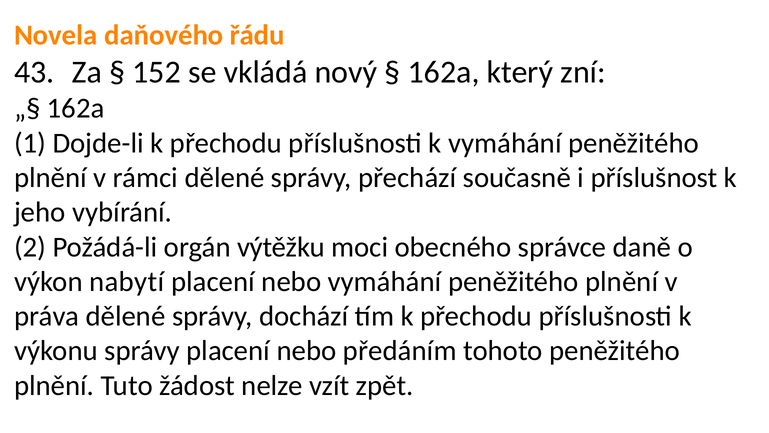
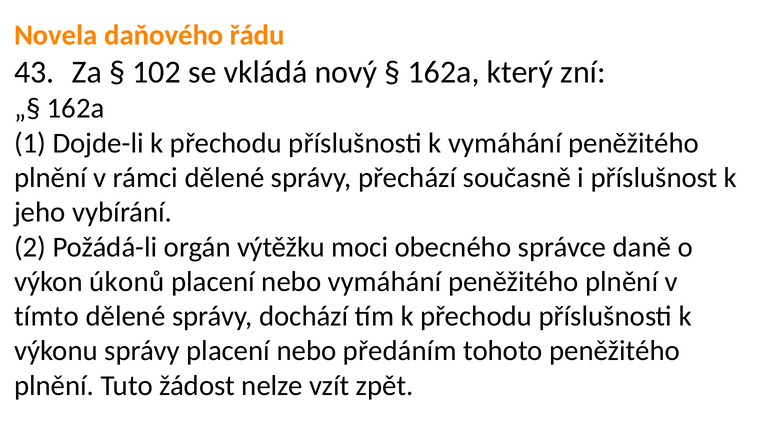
152: 152 -> 102 (157, 72)
nabytí: nabytí -> úkonů (127, 281)
práva: práva -> tímto (46, 316)
